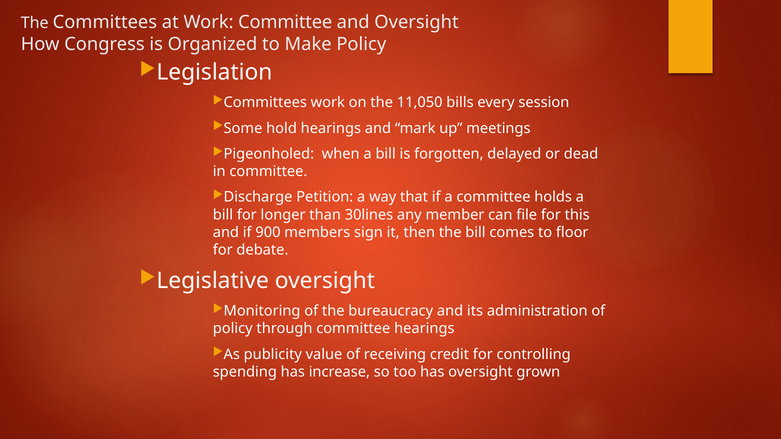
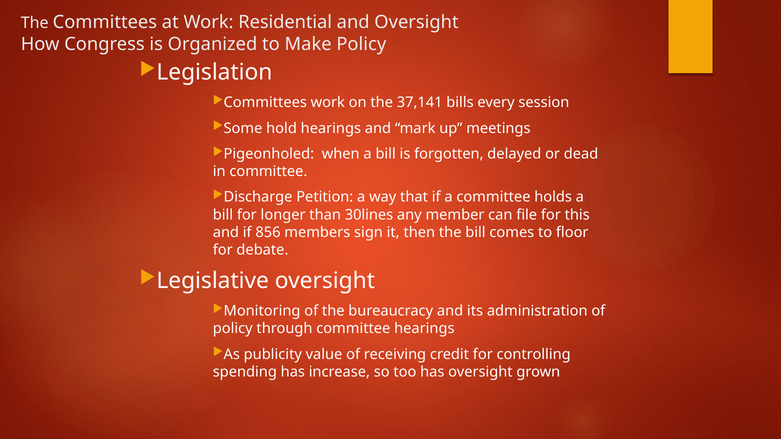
Work Committee: Committee -> Residential (285, 22)
11,050: 11,050 -> 37,141 (420, 103)
900: 900 -> 856 (268, 232)
